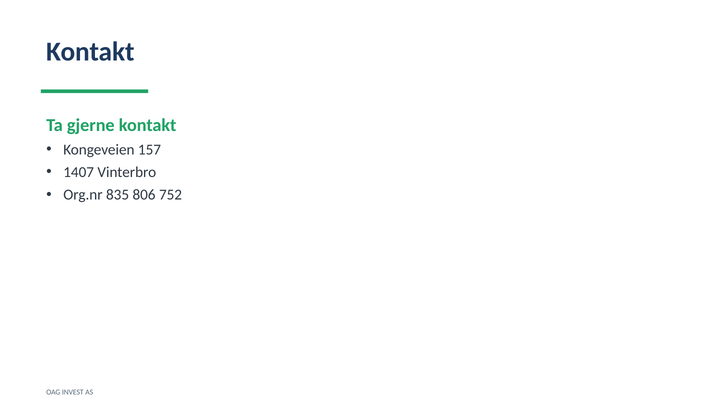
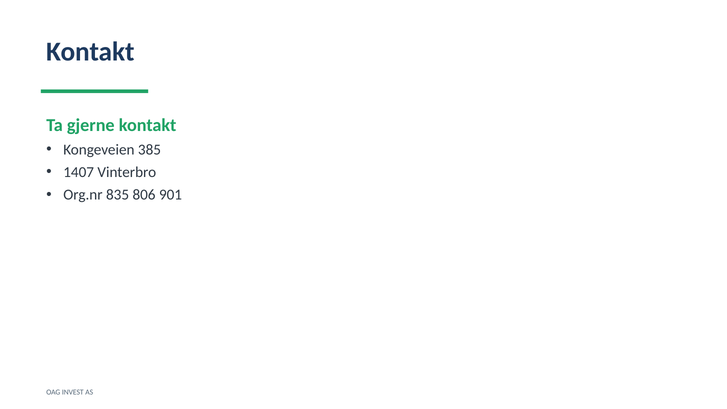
157: 157 -> 385 (149, 149)
752: 752 -> 901 (171, 195)
